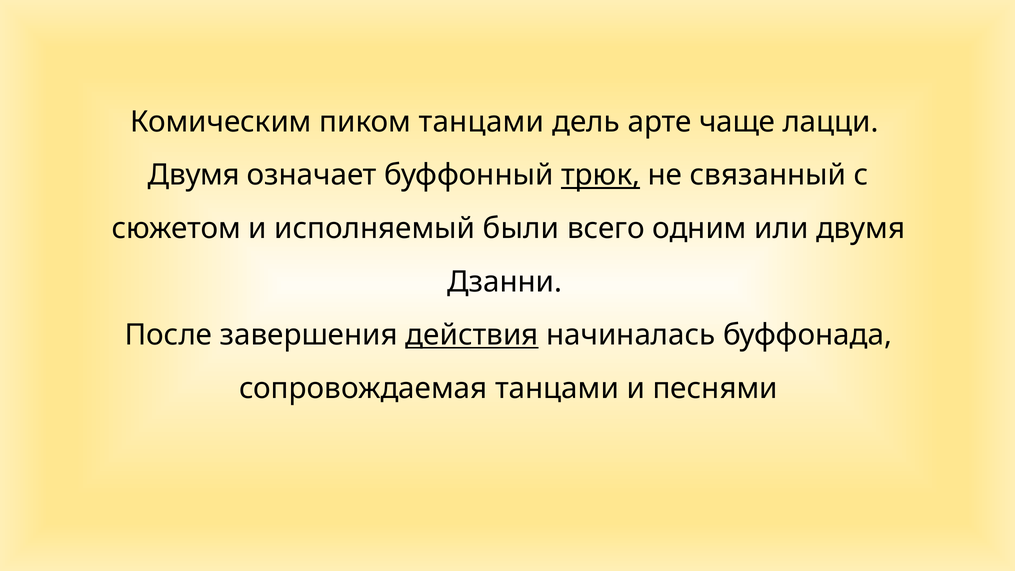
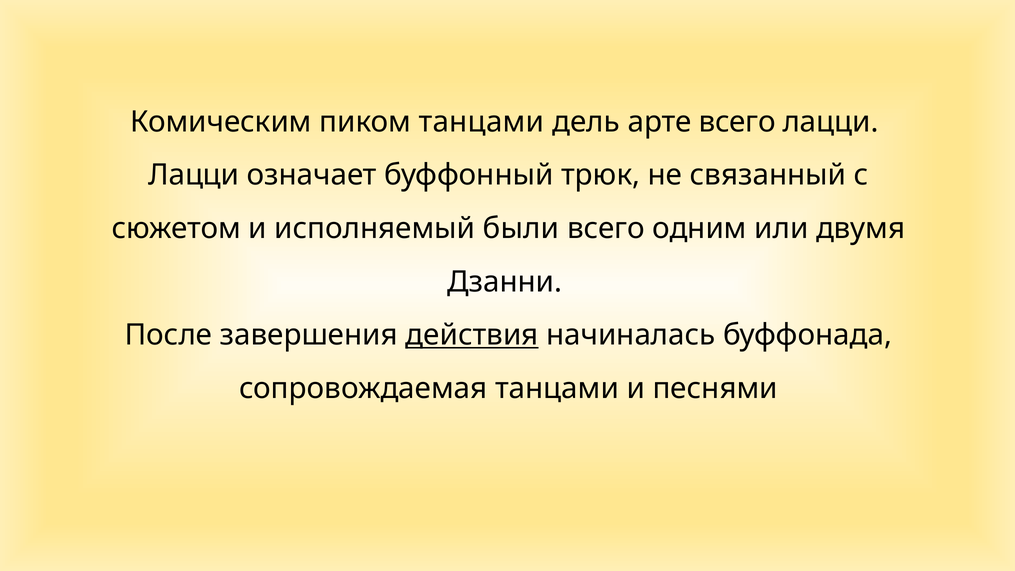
арте чаще: чаще -> всего (737, 122)
Двумя: Двумя -> Лацци (194, 175)
трюк underline: present -> none (601, 175)
